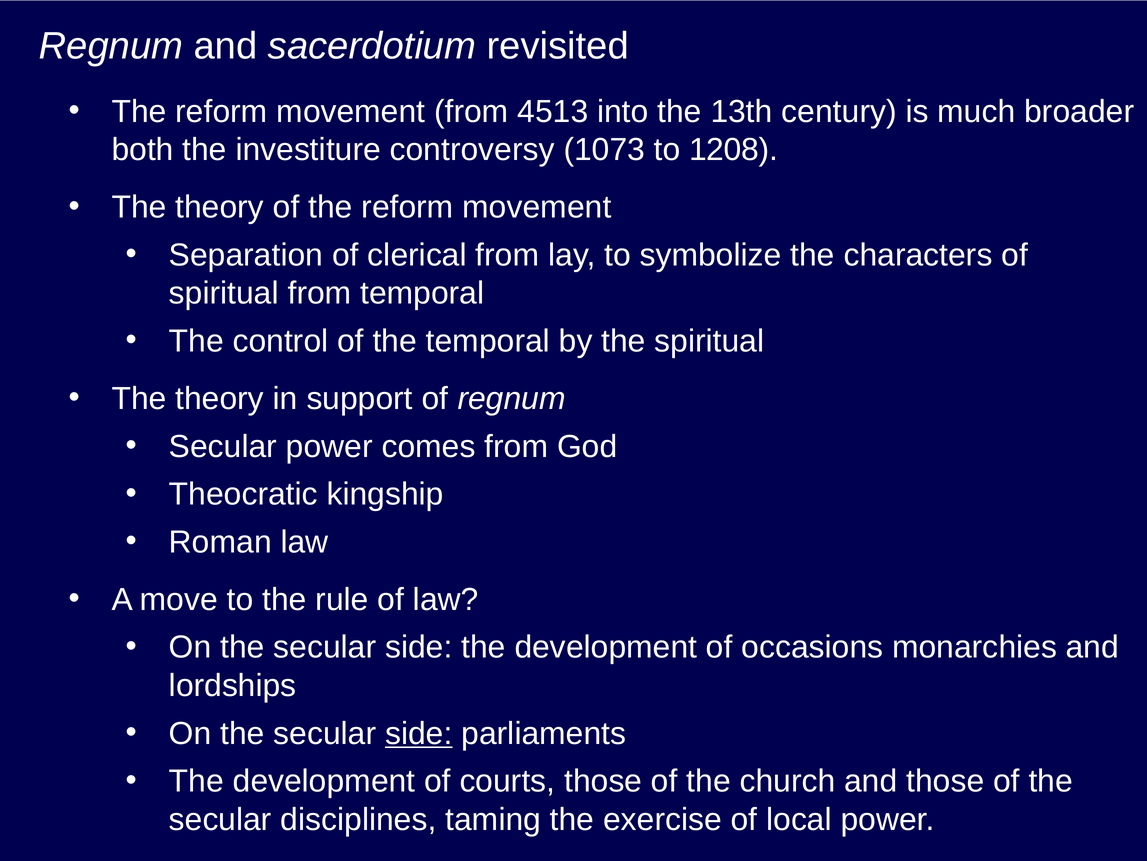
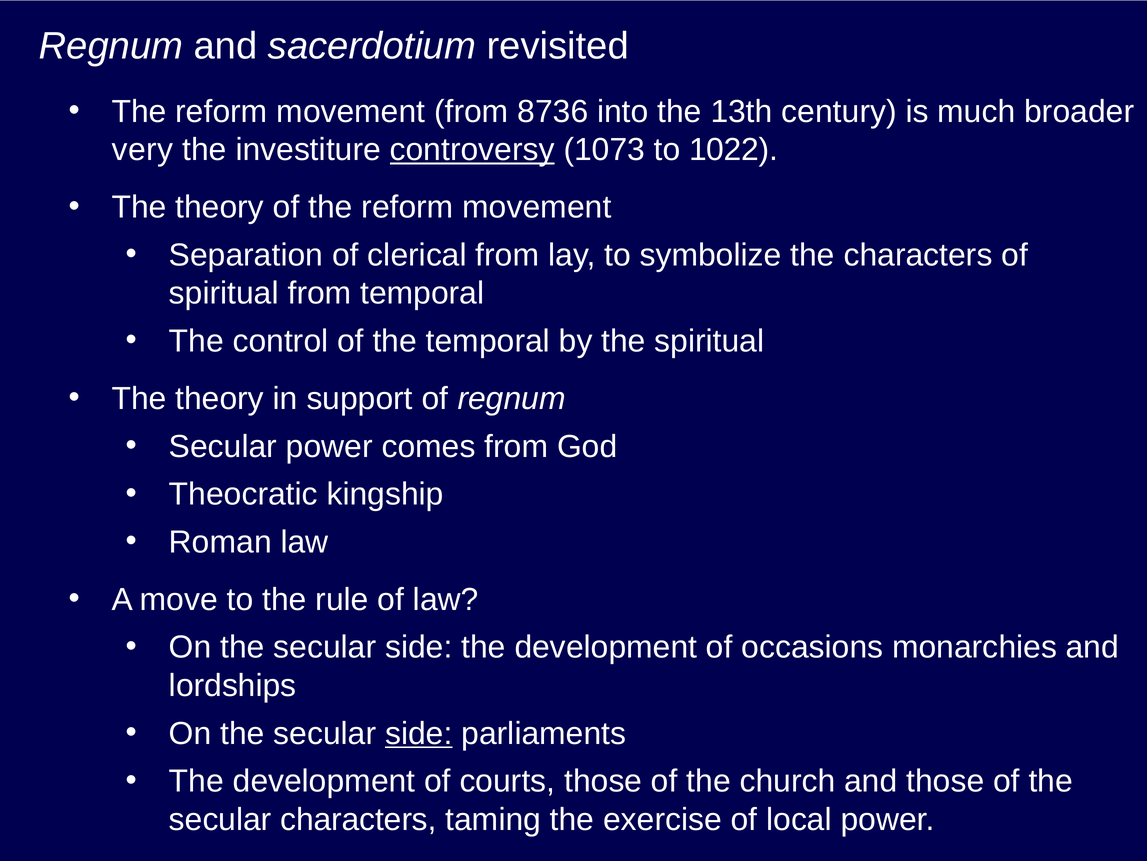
4513: 4513 -> 8736 (553, 111)
both: both -> very (142, 150)
controversy underline: none -> present (472, 150)
1208: 1208 -> 1022 (733, 150)
secular disciplines: disciplines -> characters (359, 819)
